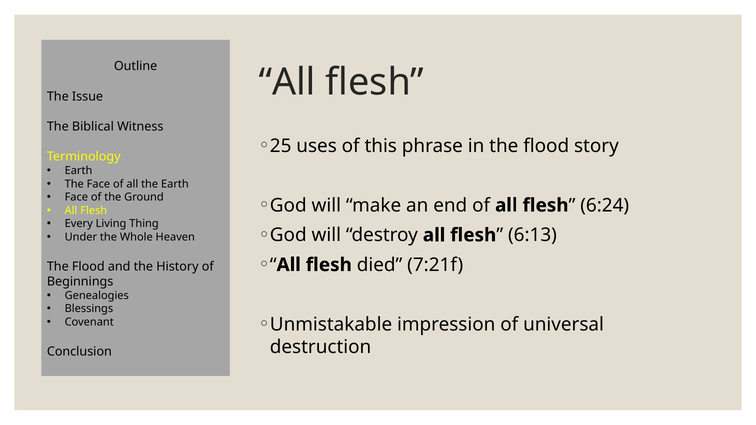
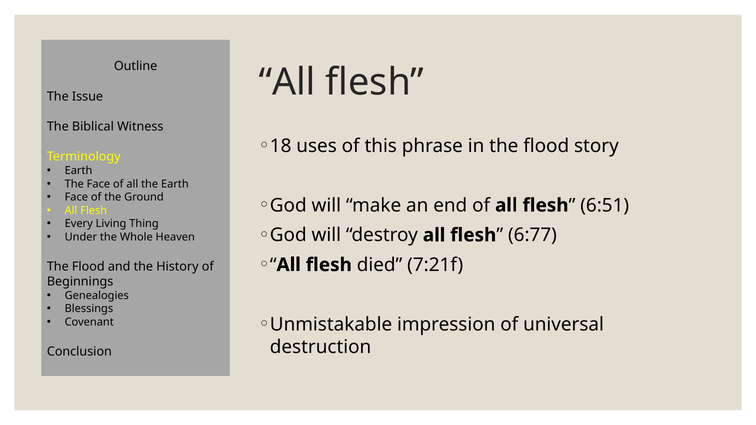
25: 25 -> 18 (281, 146)
6:24: 6:24 -> 6:51 (605, 205)
6:13: 6:13 -> 6:77 (532, 235)
